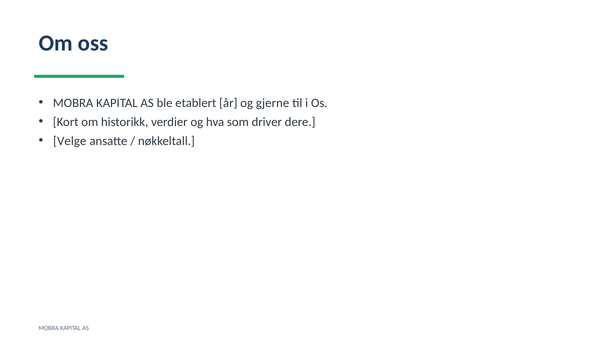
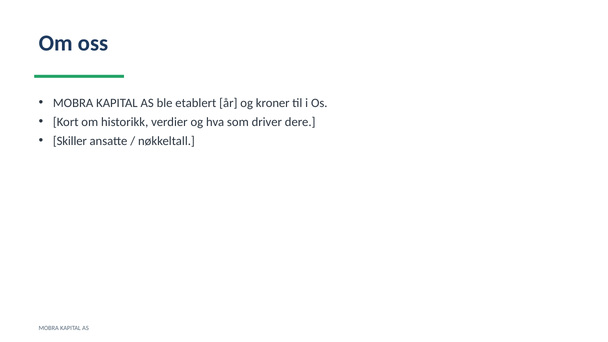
gjerne: gjerne -> kroner (273, 103)
Velge: Velge -> Skiller (70, 141)
